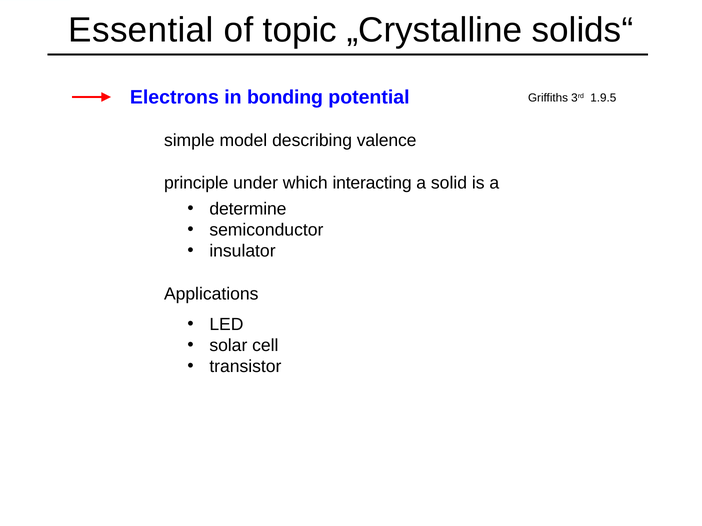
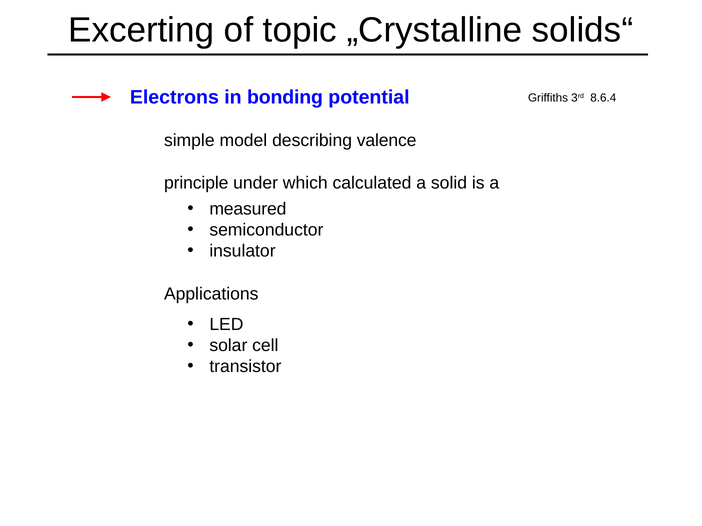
Essential: Essential -> Excerting (141, 30)
1.9.5: 1.9.5 -> 8.6.4 (603, 98)
interacting: interacting -> calculated (372, 183)
determine: determine -> measured (248, 209)
